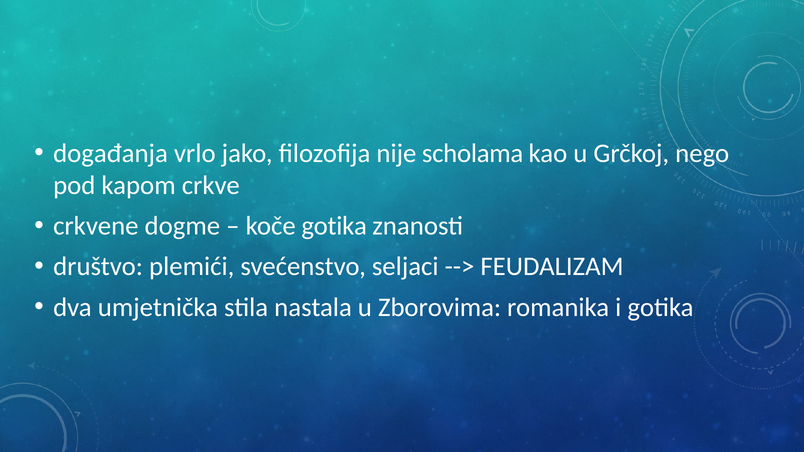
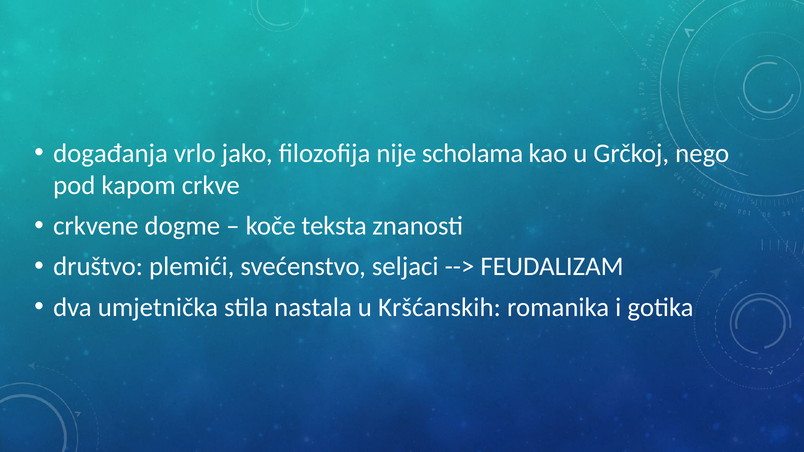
koče gotika: gotika -> teksta (334, 226)
Zborovima: Zborovima -> Kršćanskih (439, 307)
